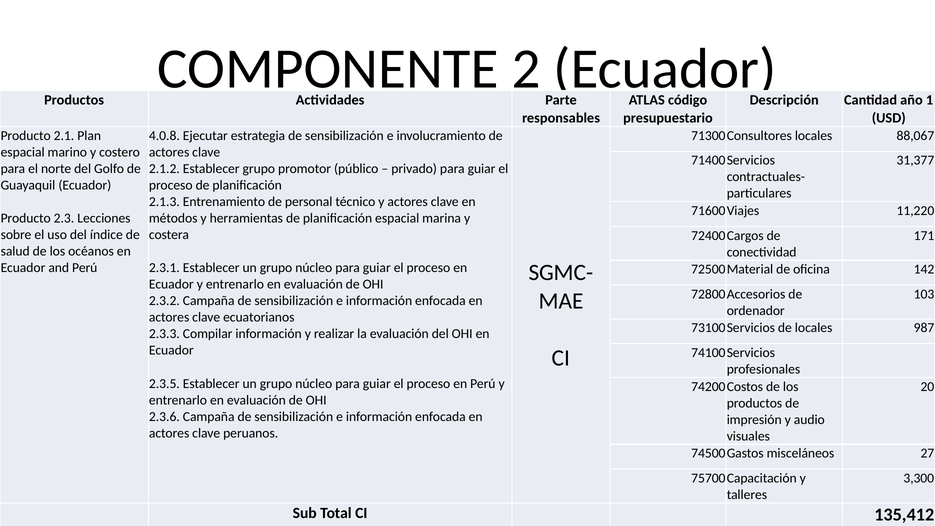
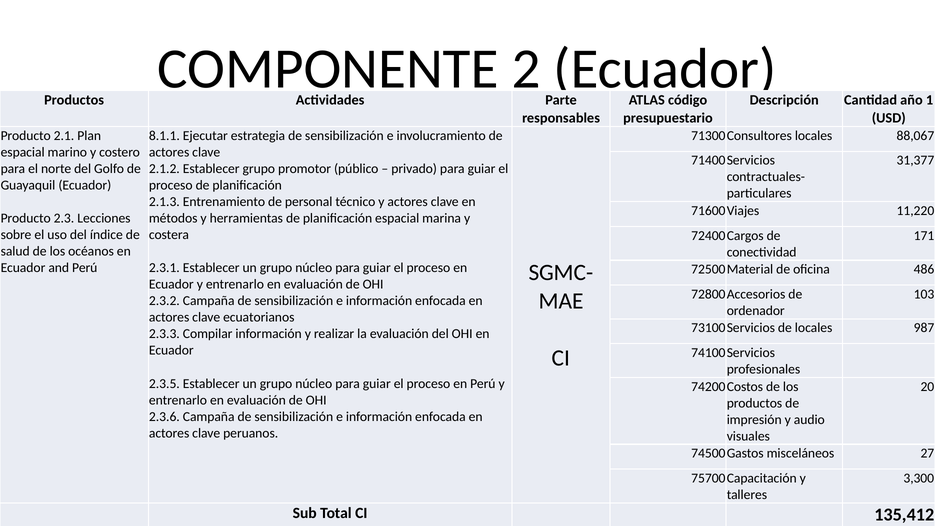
4.0.8: 4.0.8 -> 8.1.1 (164, 136)
142: 142 -> 486 (924, 269)
